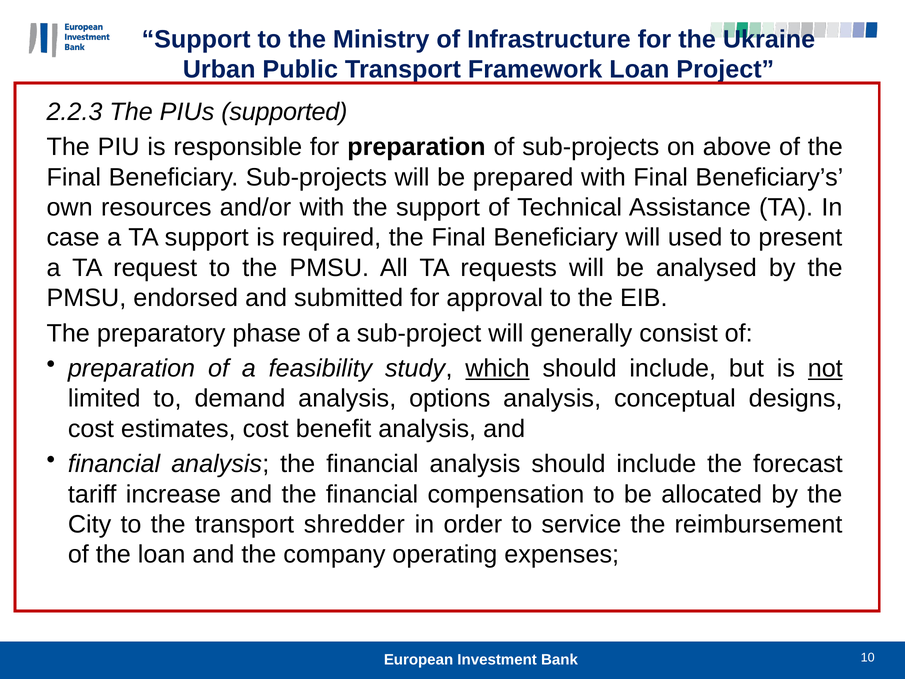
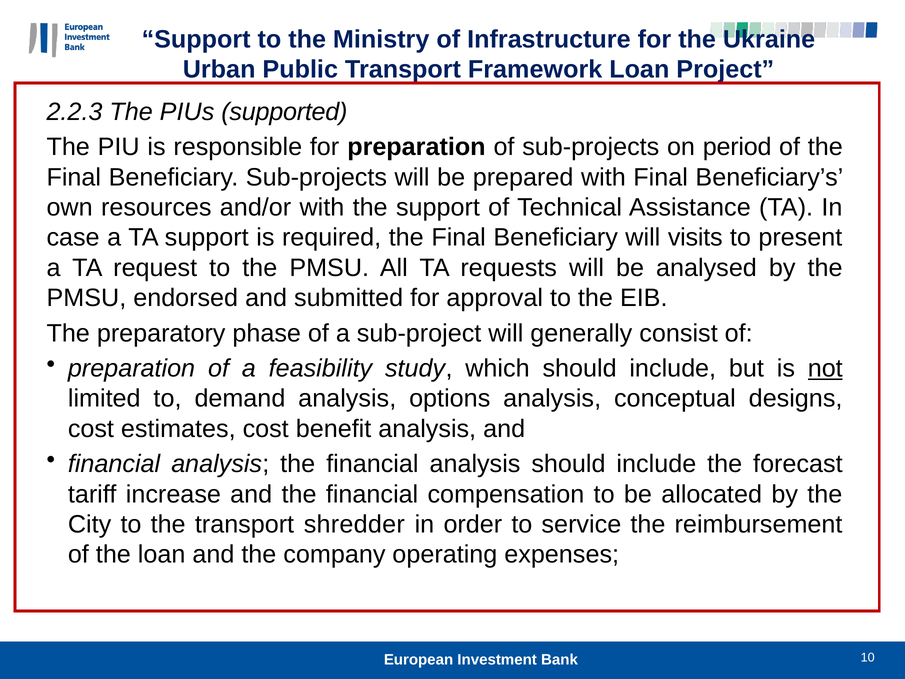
above: above -> period (737, 147)
used: used -> visits (695, 238)
which underline: present -> none (497, 368)
